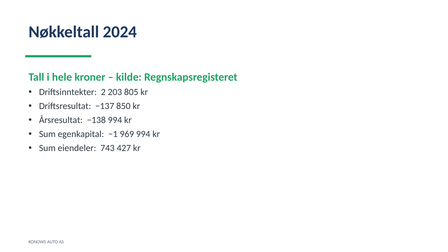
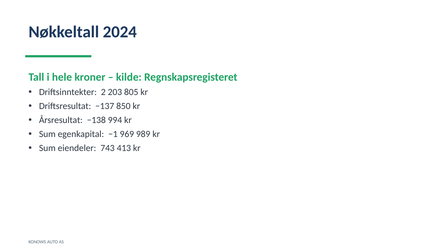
969 994: 994 -> 989 (143, 134)
427: 427 -> 413 (124, 148)
